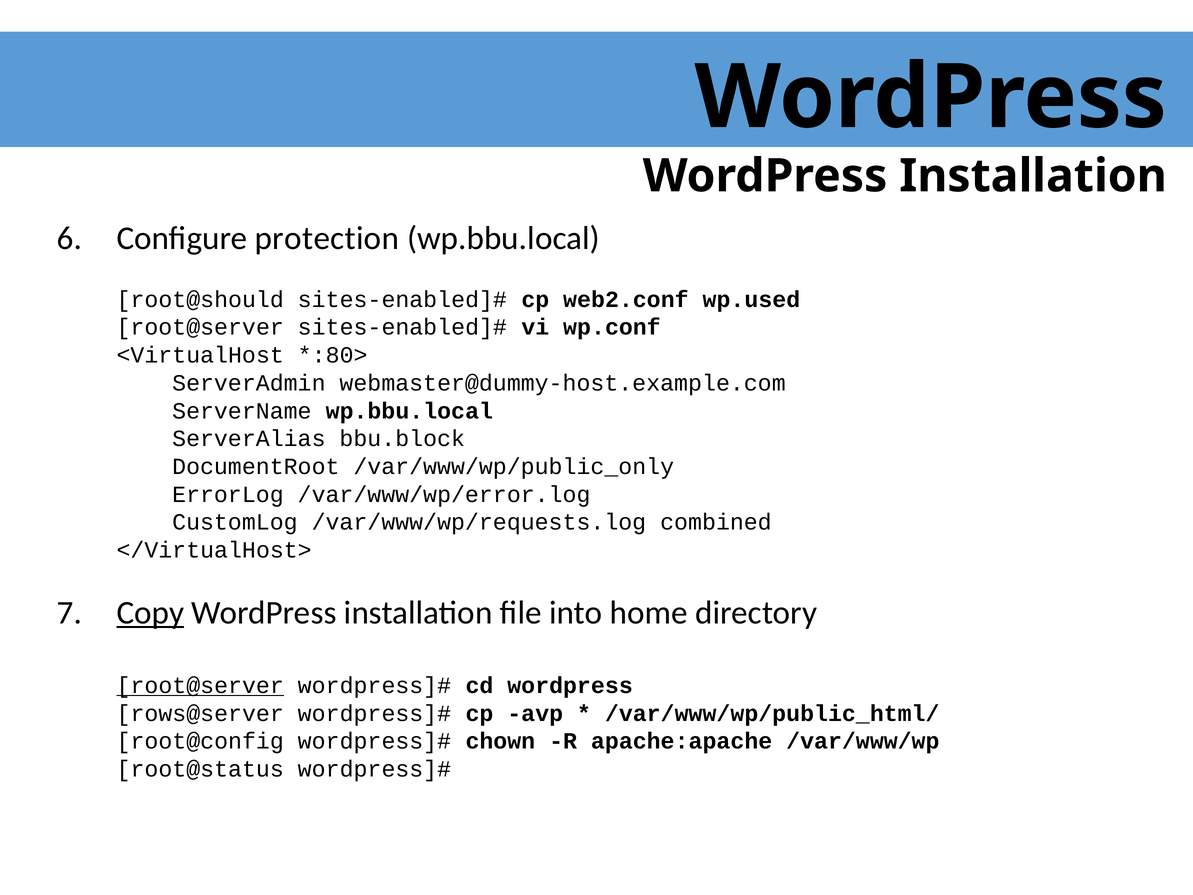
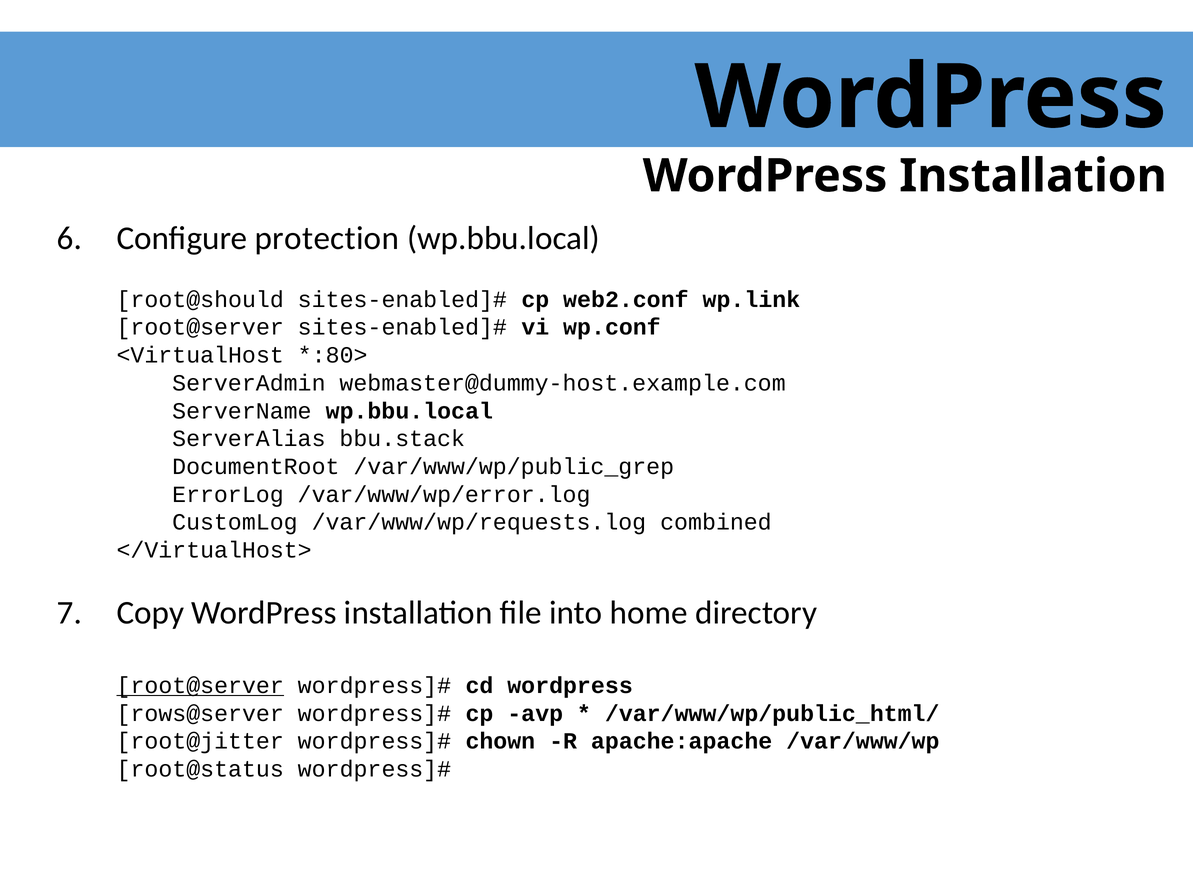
wp.used: wp.used -> wp.link (751, 299)
bbu.block: bbu.block -> bbu.stack (402, 439)
/var/www/wp/public_only: /var/www/wp/public_only -> /var/www/wp/public_grep (514, 466)
Copy underline: present -> none (150, 612)
root@config: root@config -> root@jitter (200, 741)
